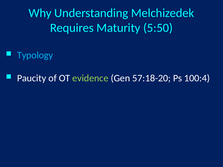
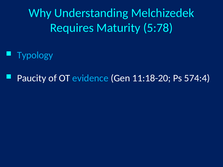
5:50: 5:50 -> 5:78 (158, 28)
evidence colour: light green -> light blue (90, 78)
57:18-20: 57:18-20 -> 11:18-20 (152, 78)
100:4: 100:4 -> 574:4 (197, 78)
